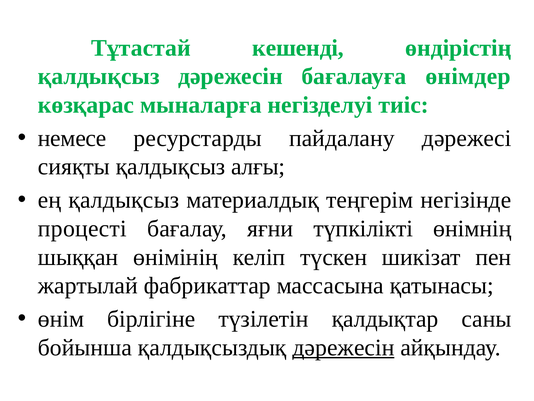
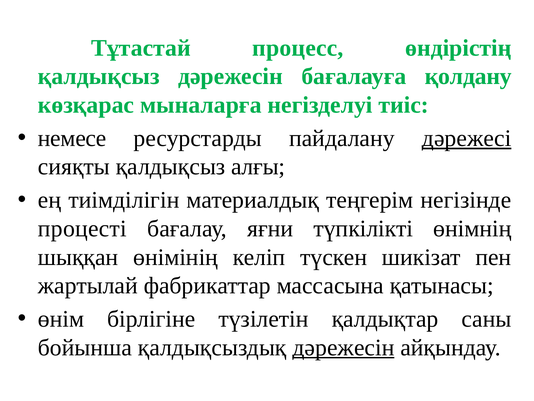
кешенді: кешенді -> процесс (298, 48)
өнімдер: өнімдер -> қолдану (468, 76)
дәрежесі underline: none -> present (467, 138)
ең қалдықсыз: қалдықсыз -> тиімділігін (124, 200)
